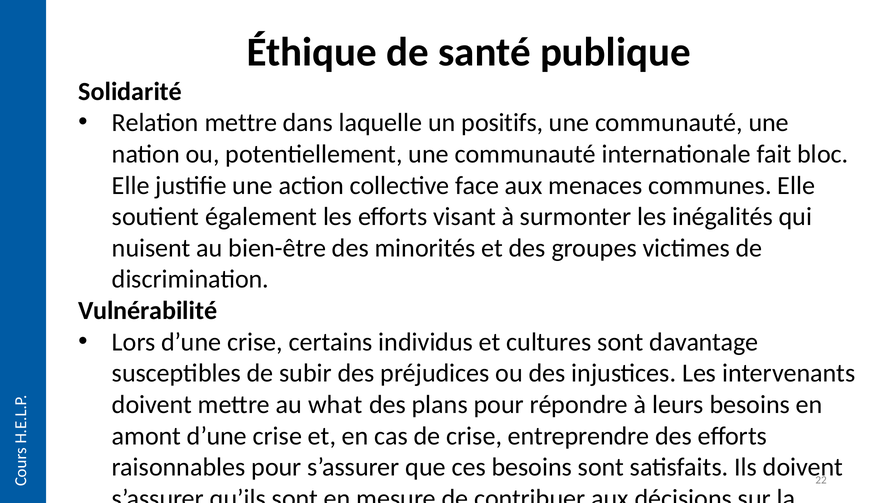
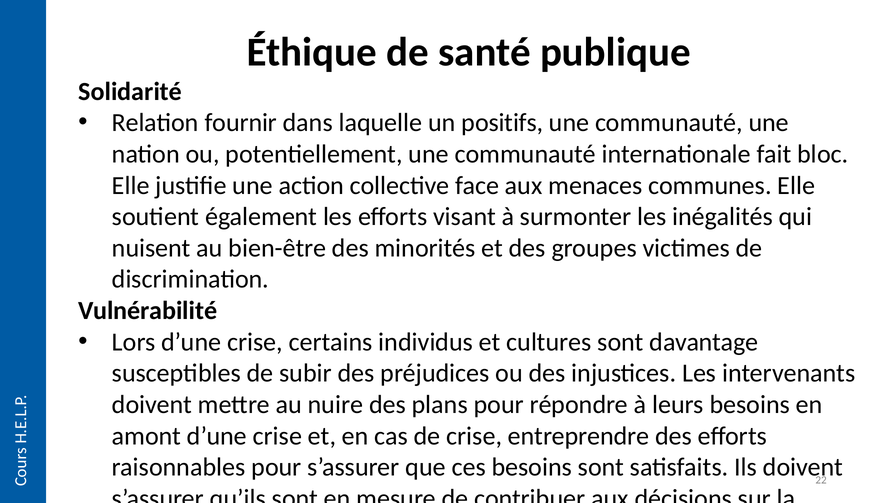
Relation mettre: mettre -> fournir (241, 123)
what: what -> nuire (335, 405)
